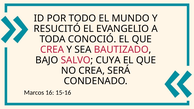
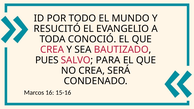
BAJO: BAJO -> PUES (47, 60)
CUYA: CUYA -> PARA (108, 60)
